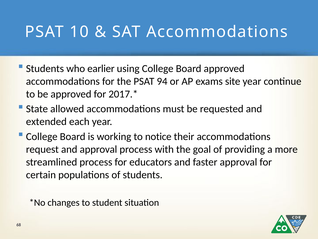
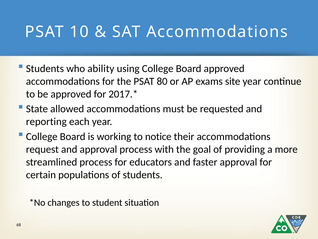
earlier: earlier -> ability (101, 68)
94: 94 -> 80 (162, 81)
extended: extended -> reporting (46, 121)
